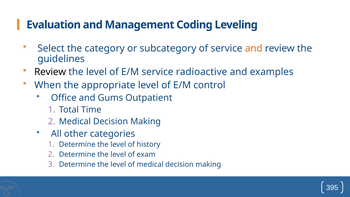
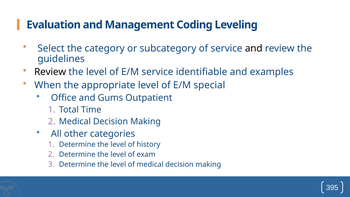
and colour: orange -> black (254, 48)
radioactive: radioactive -> identifiable (202, 72)
control: control -> special (209, 85)
